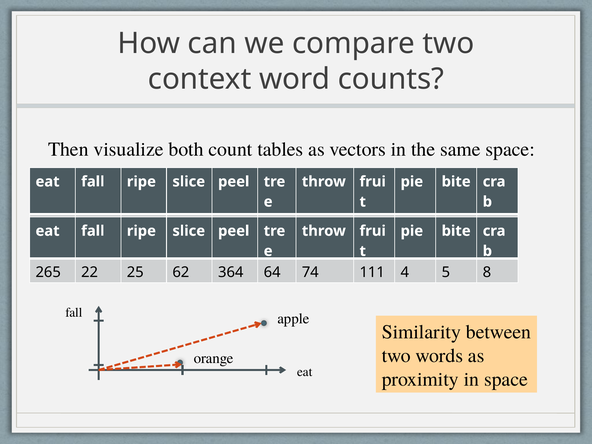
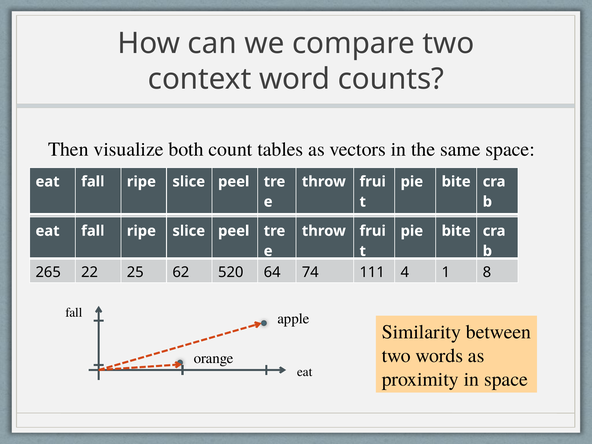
364: 364 -> 520 (231, 272)
5: 5 -> 1 (446, 272)
